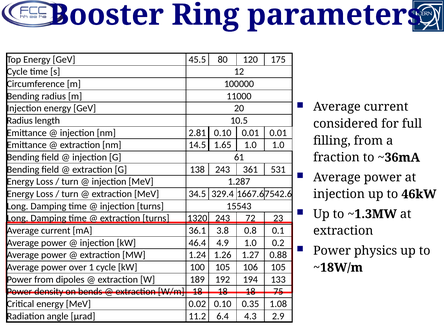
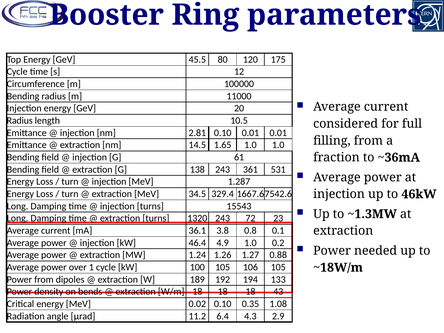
physics: physics -> needed (376, 251)
75: 75 -> 43 (278, 292)
